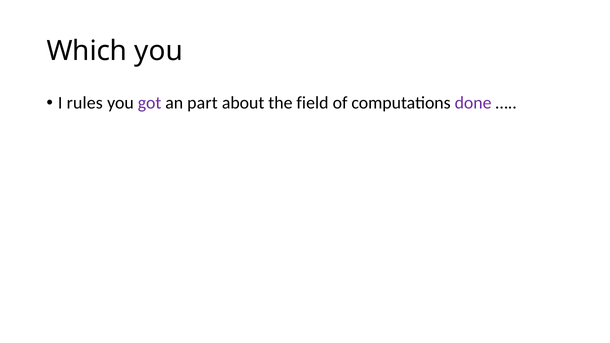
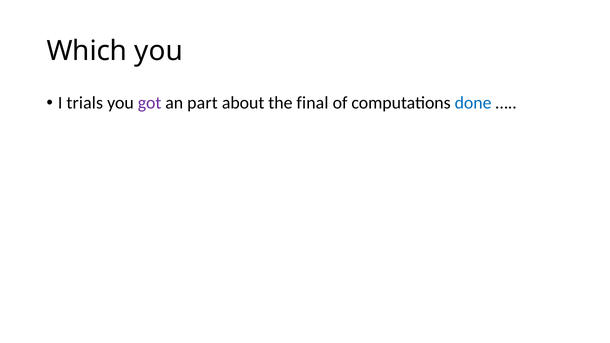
rules: rules -> trials (85, 103)
field: field -> final (312, 103)
done colour: purple -> blue (473, 103)
